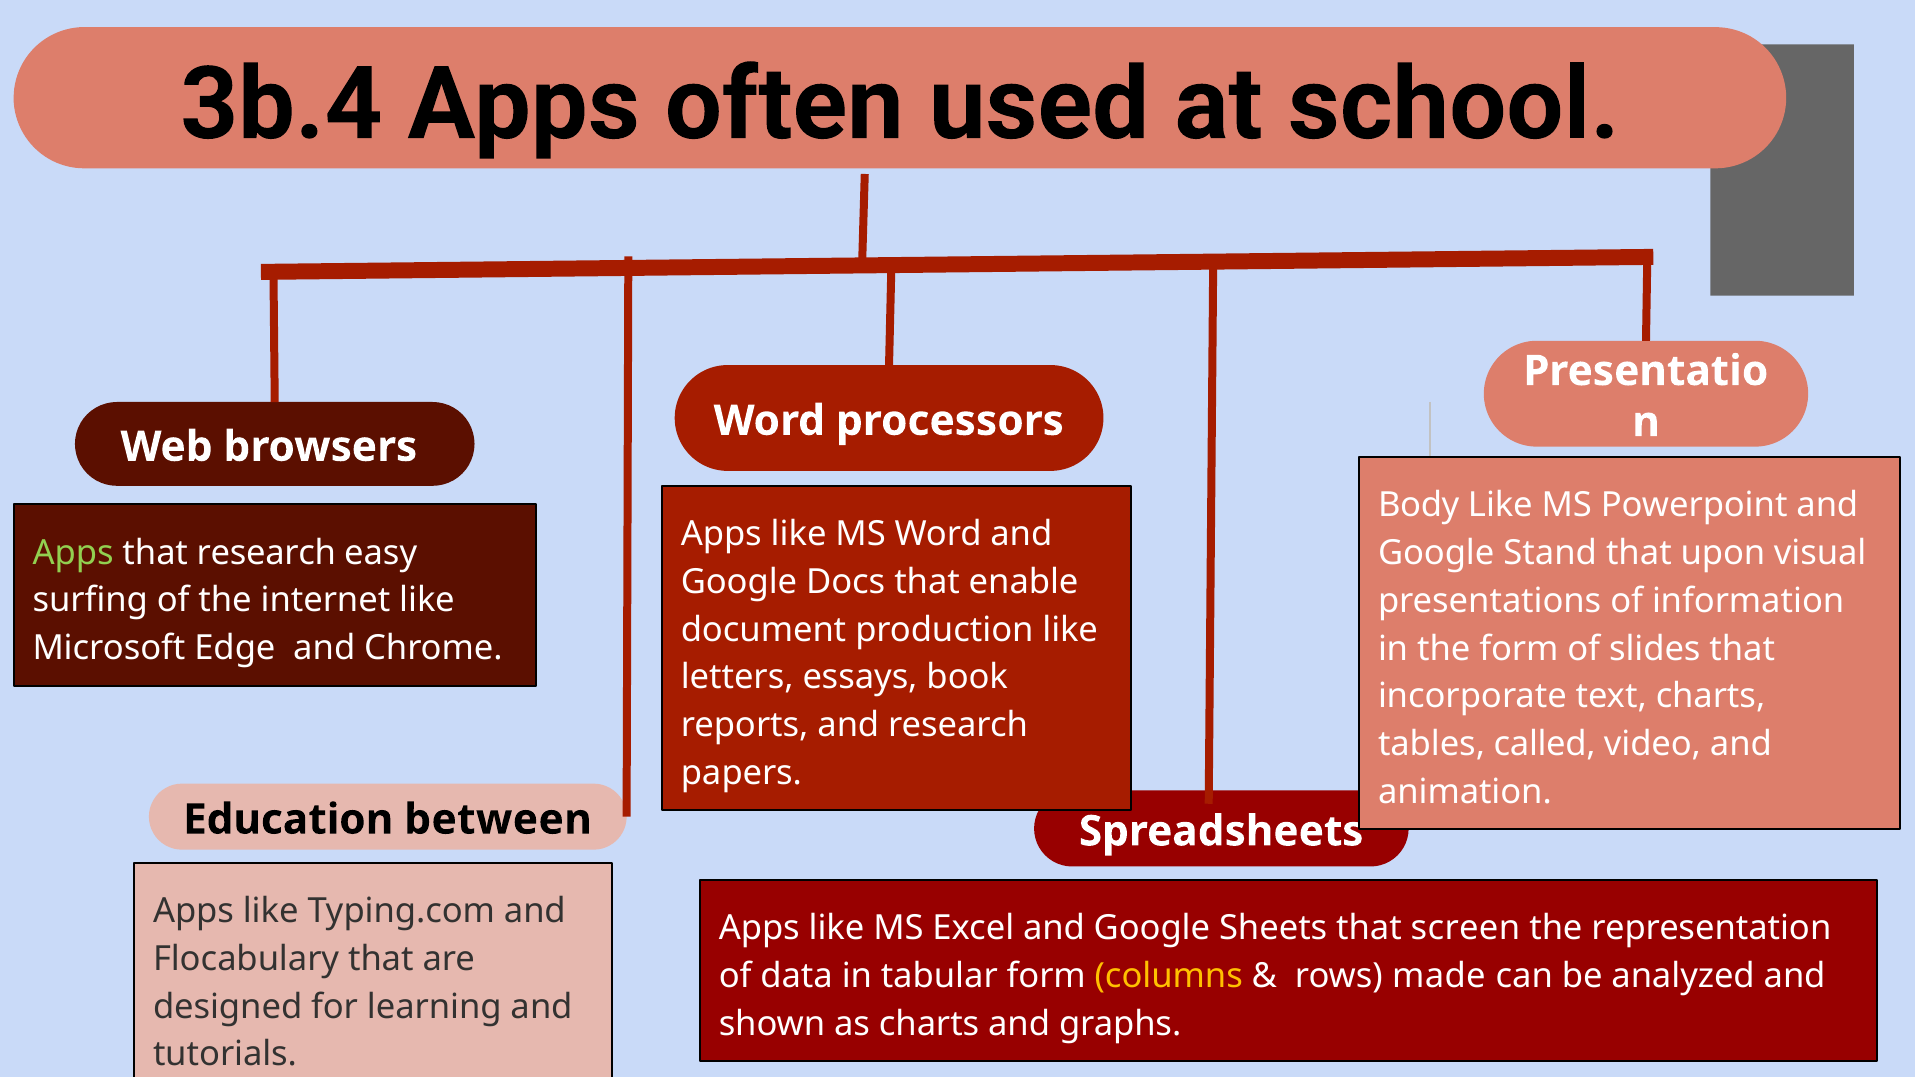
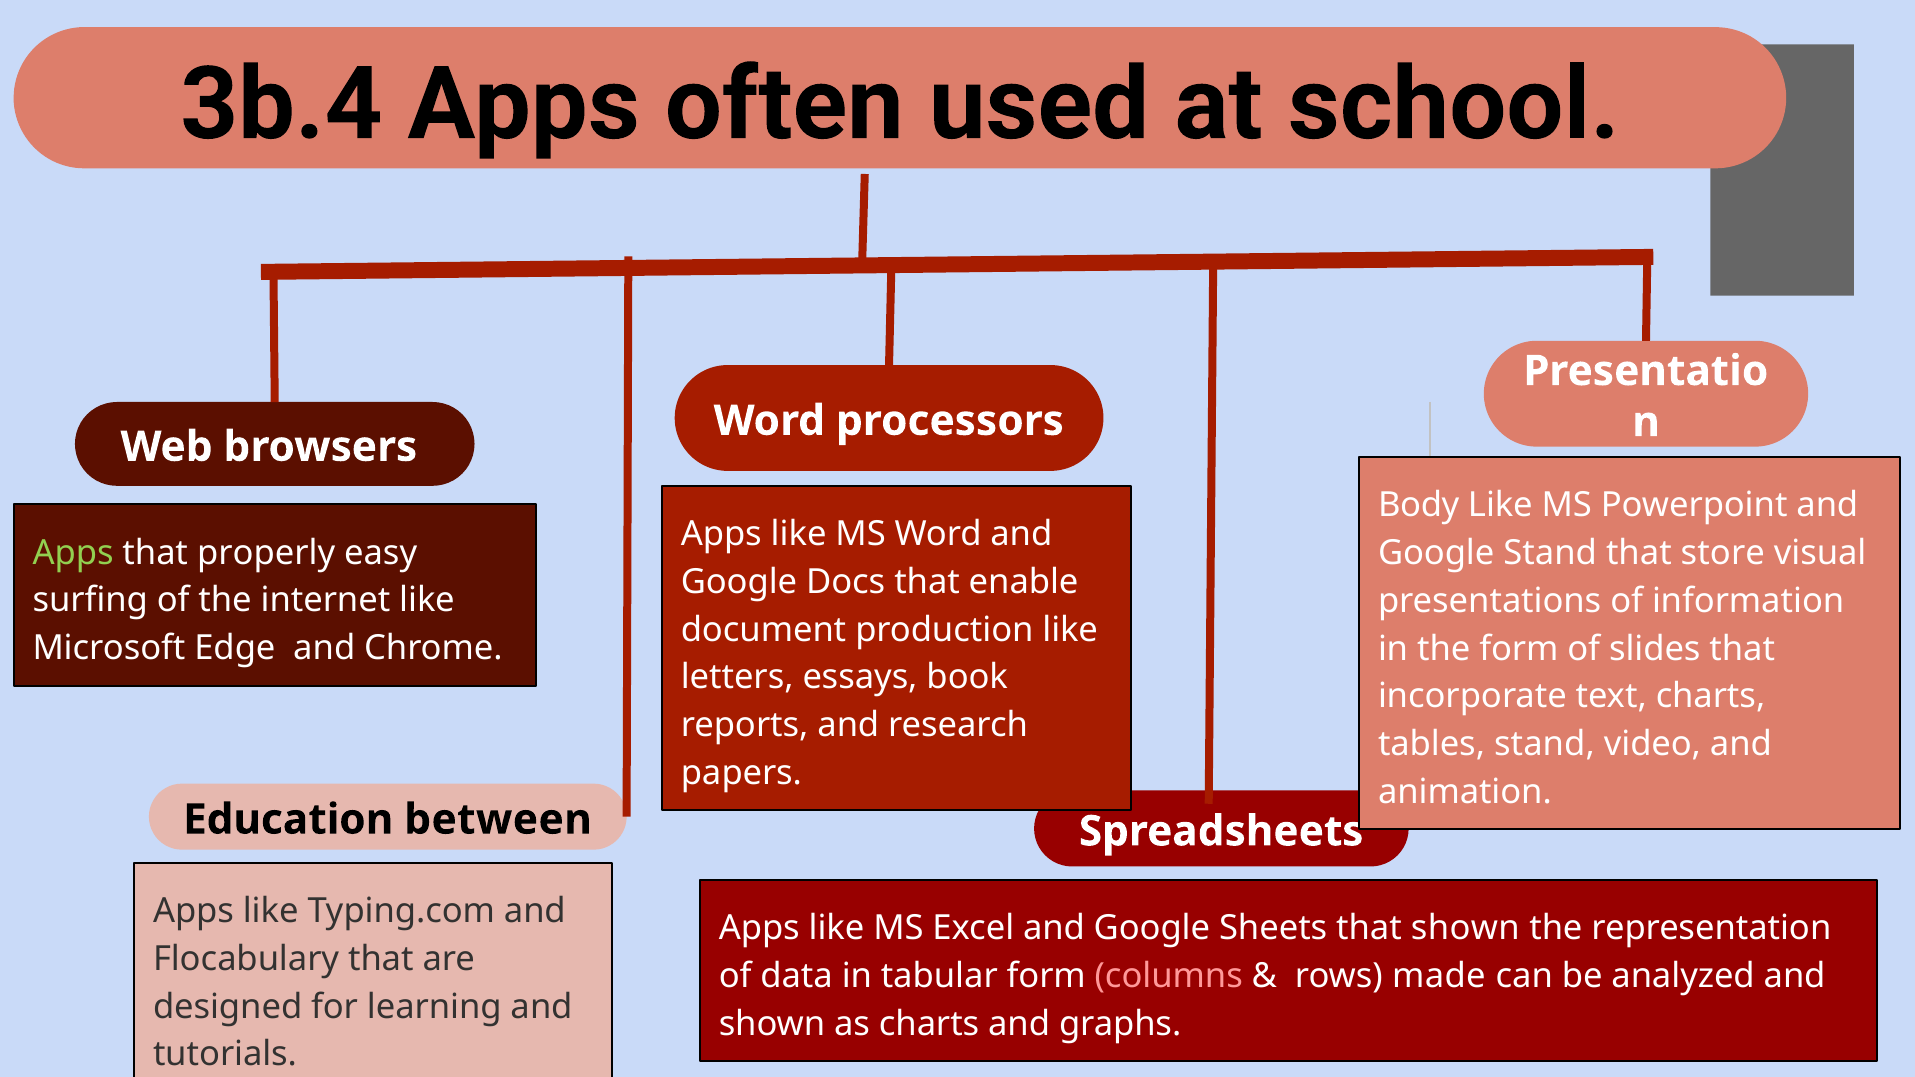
that research: research -> properly (266, 553)
upon: upon -> store (1723, 553)
tables called: called -> stand (1544, 744)
that screen: screen -> shown (1465, 928)
columns colour: yellow -> pink (1169, 976)
